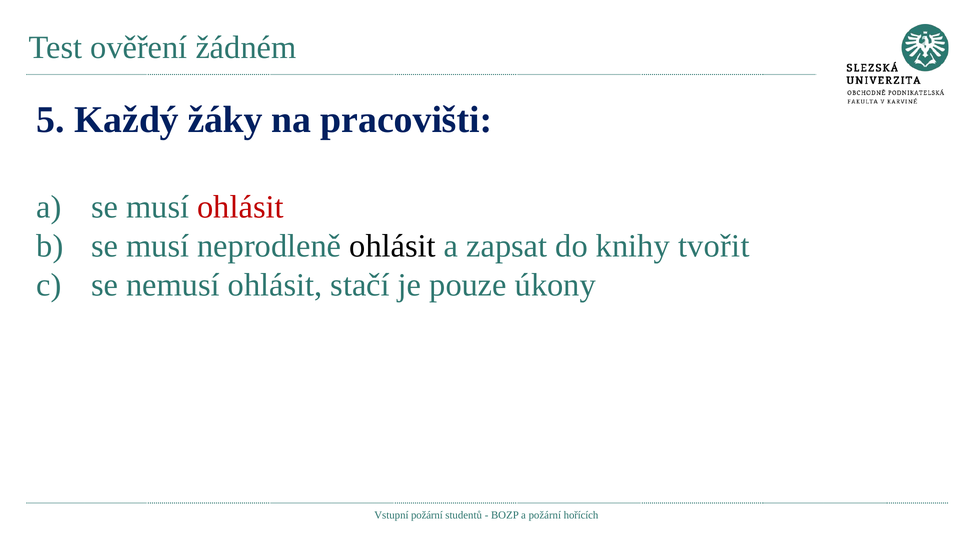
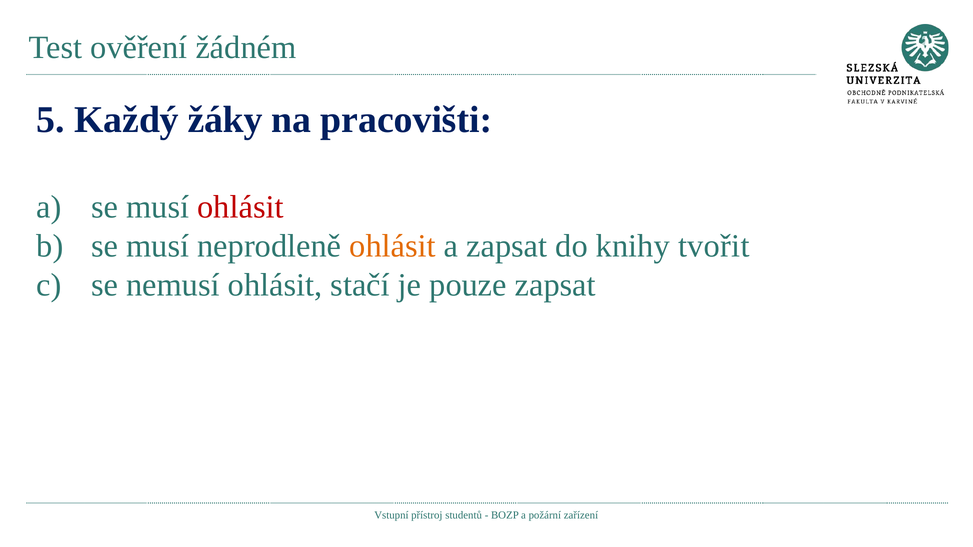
ohlásit colour: black -> orange (393, 246)
pouze úkony: úkony -> zapsat (555, 285)
Vstupní požární: požární -> přístroj (427, 516)
hořících: hořících -> zařízení (581, 516)
